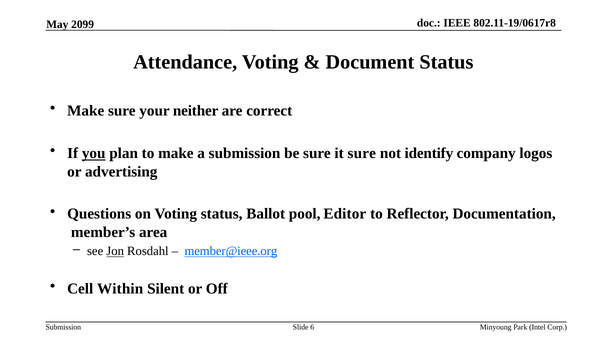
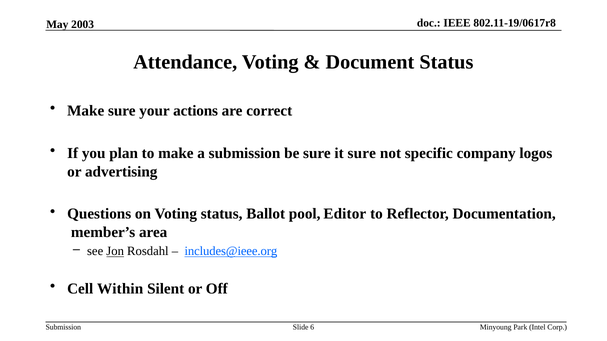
2099: 2099 -> 2003 (83, 24)
neither: neither -> actions (196, 111)
you underline: present -> none (94, 154)
identify: identify -> specific (429, 154)
member@ieee.org: member@ieee.org -> includes@ieee.org (231, 252)
